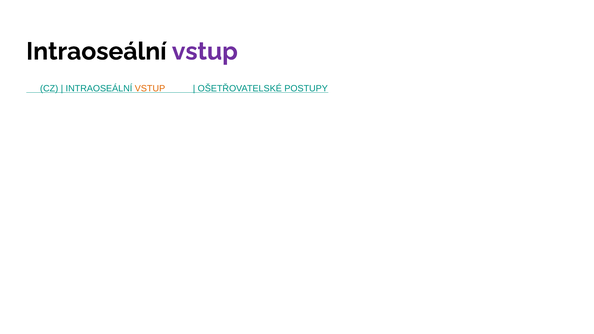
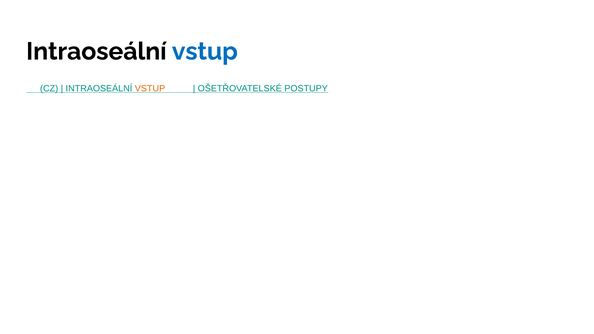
vstup colour: purple -> blue (205, 51)
